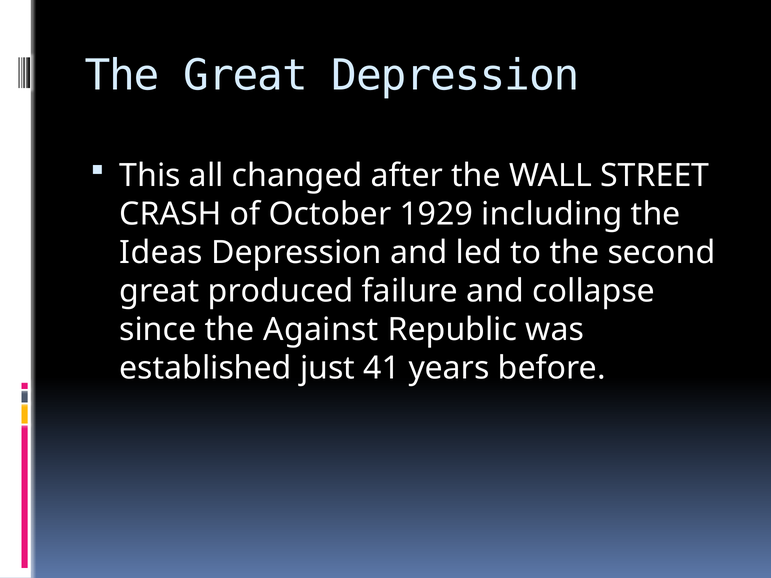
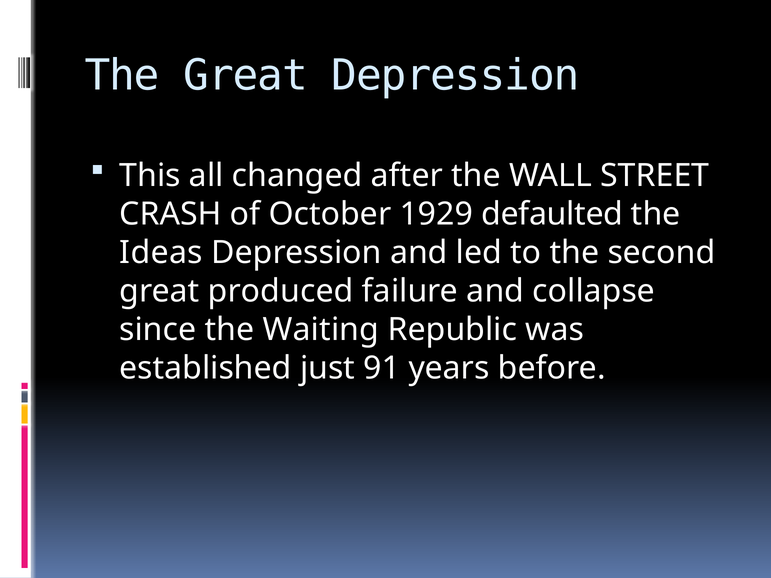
including: including -> defaulted (552, 214)
Against: Against -> Waiting (321, 330)
41: 41 -> 91 (382, 368)
